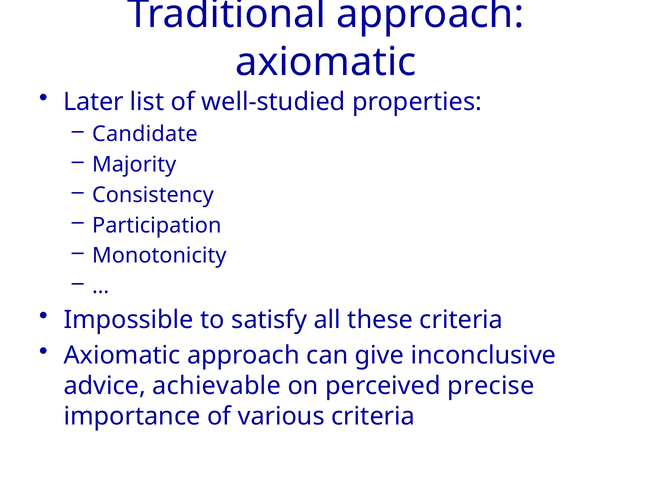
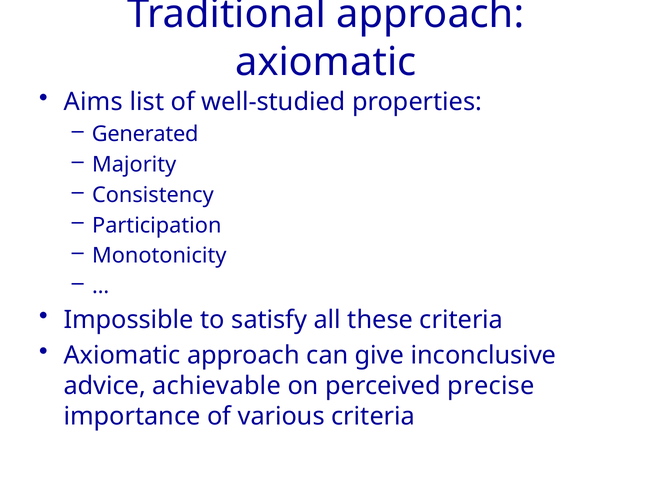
Later: Later -> Aims (93, 102)
Candidate: Candidate -> Generated (145, 134)
